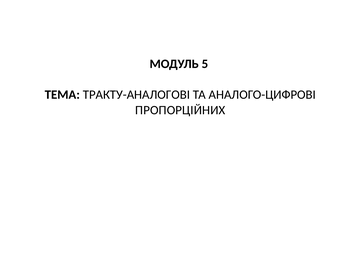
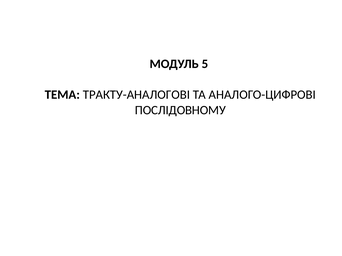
ПРОПОРЦІЙНИХ: ПРОПОРЦІЙНИХ -> ПОСЛІДОВНОМУ (180, 110)
